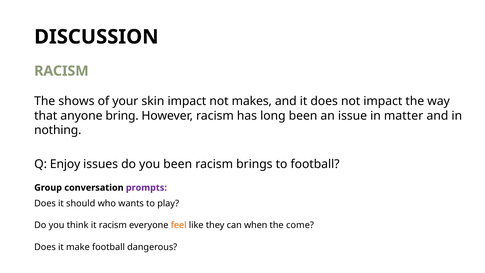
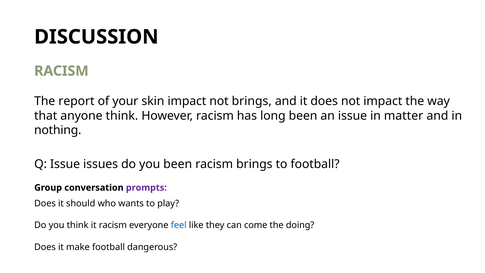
shows: shows -> report (76, 101)
not makes: makes -> brings (252, 101)
anyone bring: bring -> think (122, 116)
Q Enjoy: Enjoy -> Issue (65, 164)
feel colour: orange -> blue (179, 225)
when: when -> come (256, 225)
come: come -> doing (300, 225)
